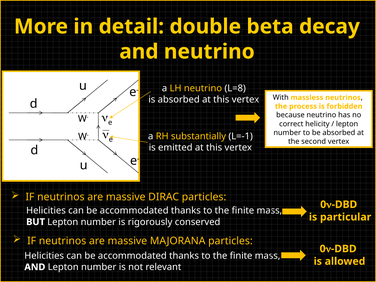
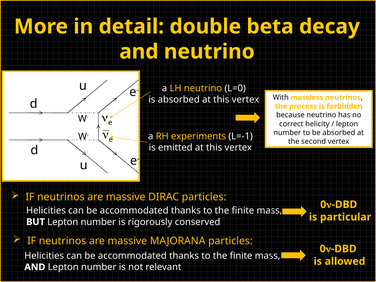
L=8: L=8 -> L=0 (235, 88)
substantially: substantially -> experiments (198, 136)
